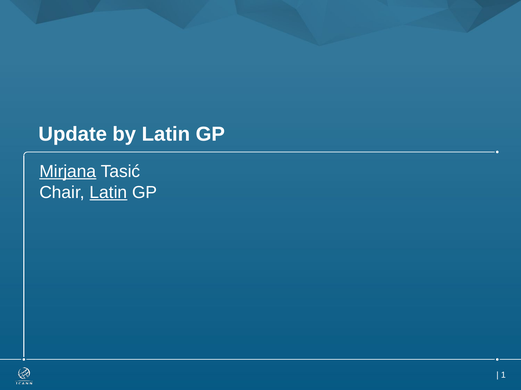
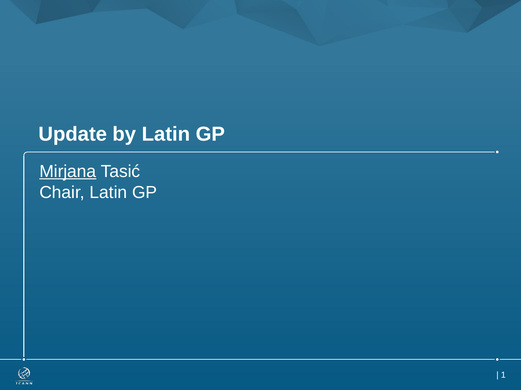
Latin underline: present -> none (108, 193)
